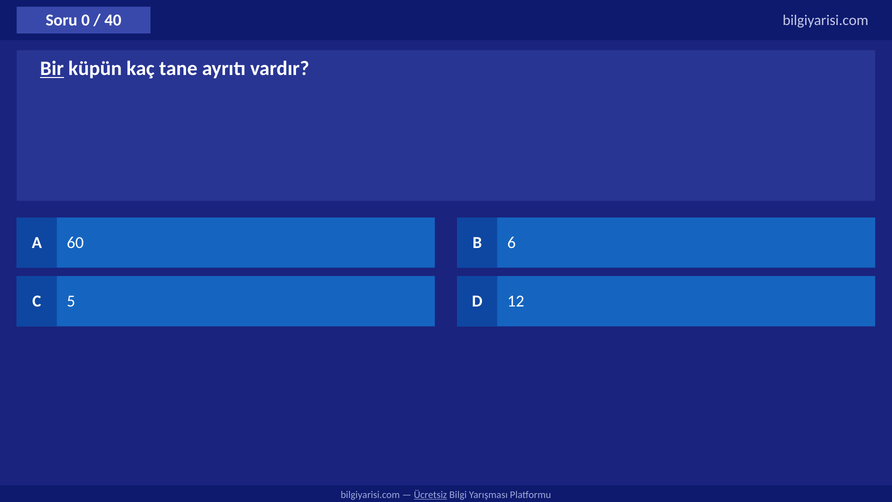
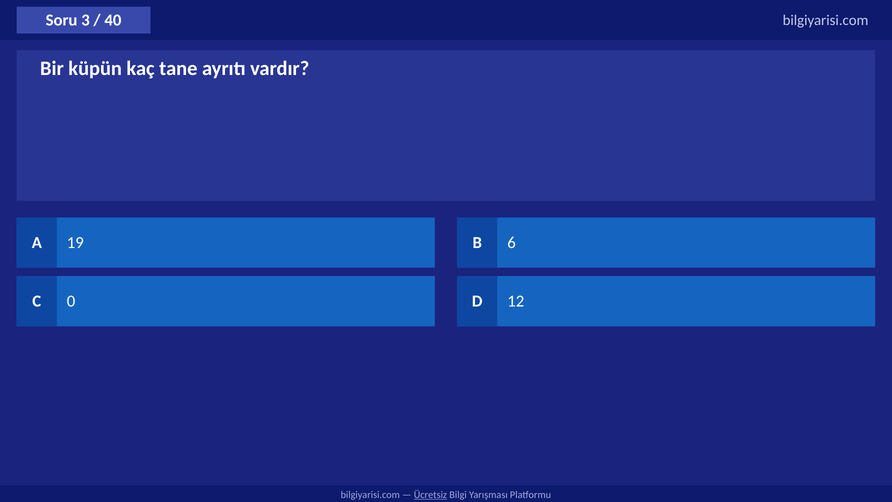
0: 0 -> 3 (85, 20)
Bir underline: present -> none (52, 69)
60: 60 -> 19 (75, 243)
5: 5 -> 0 (71, 301)
